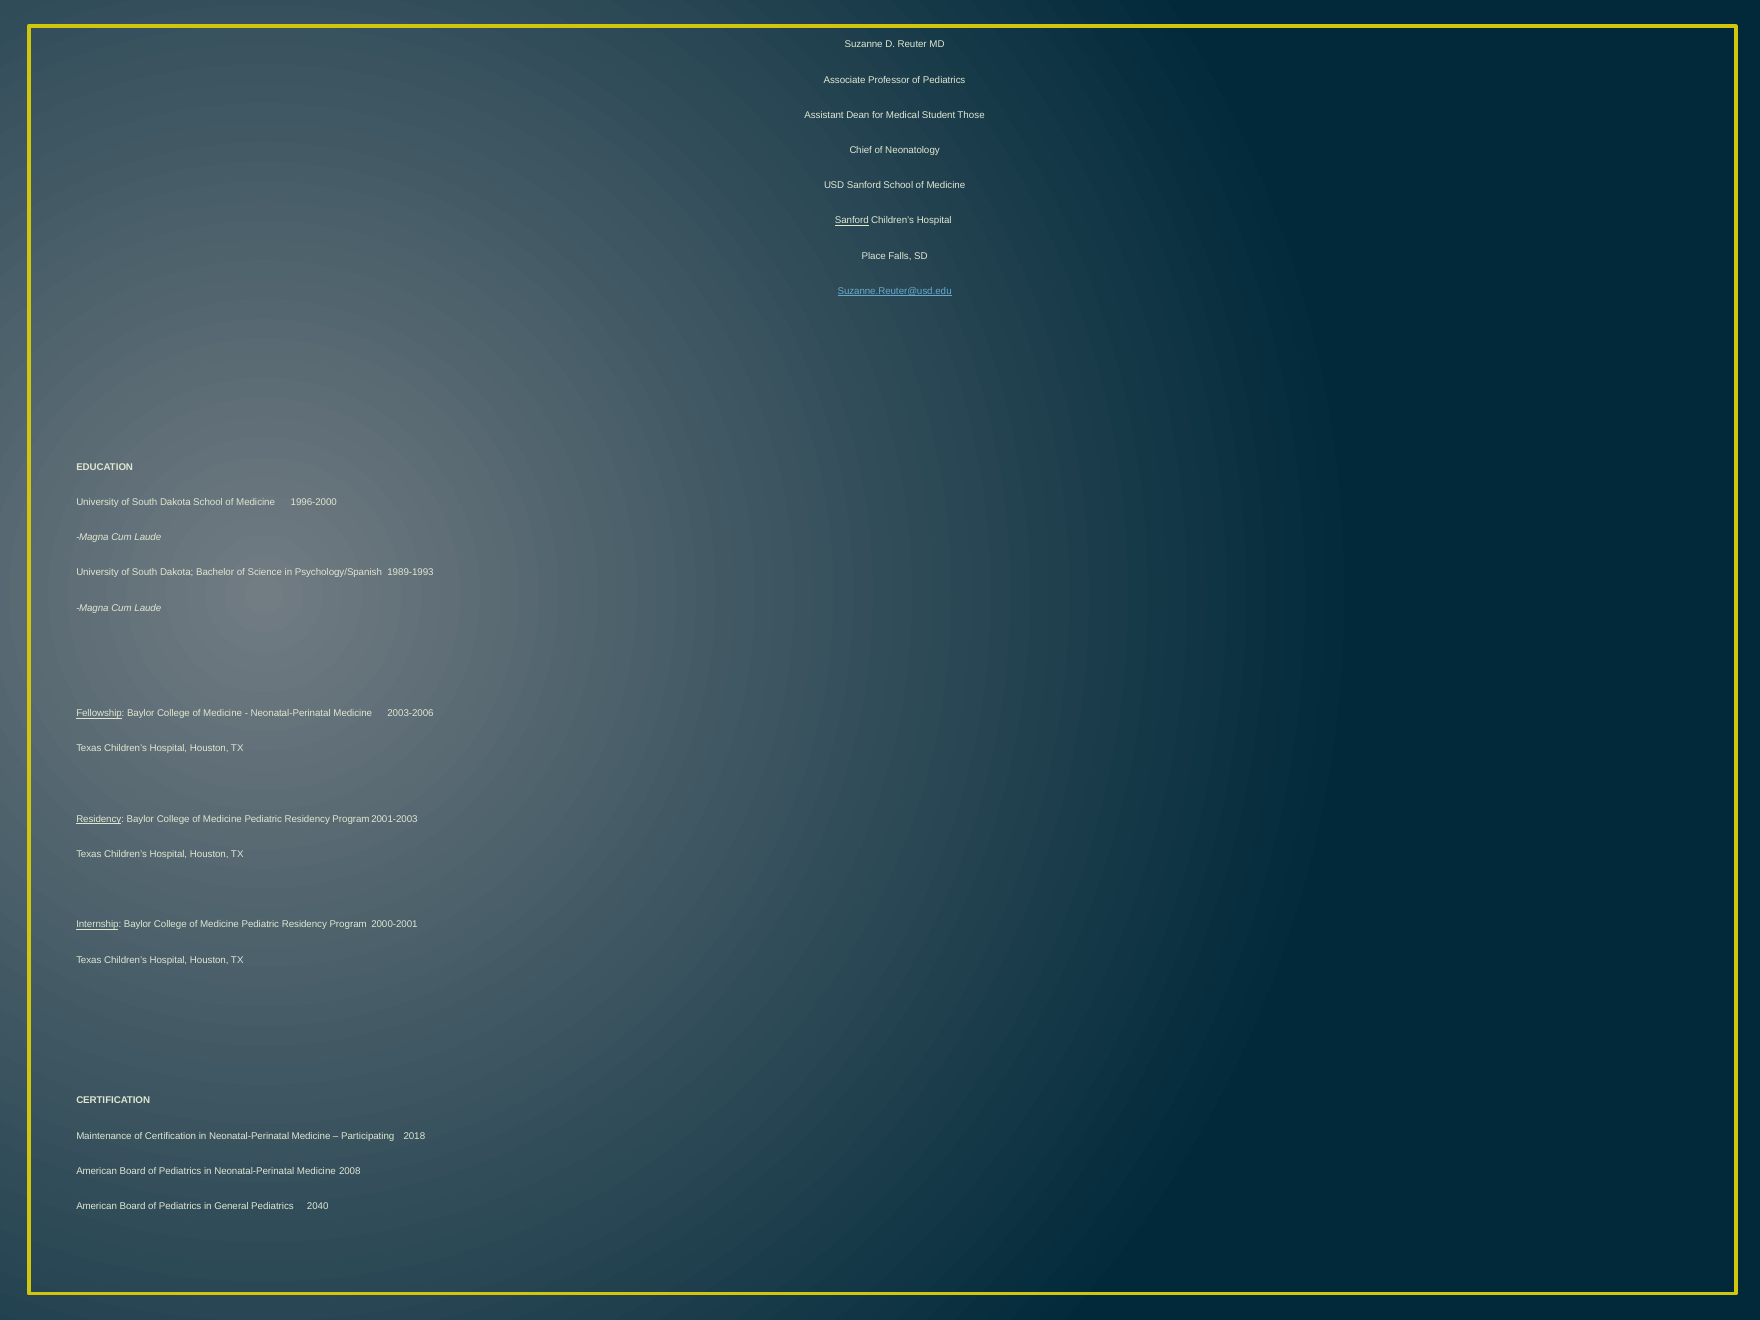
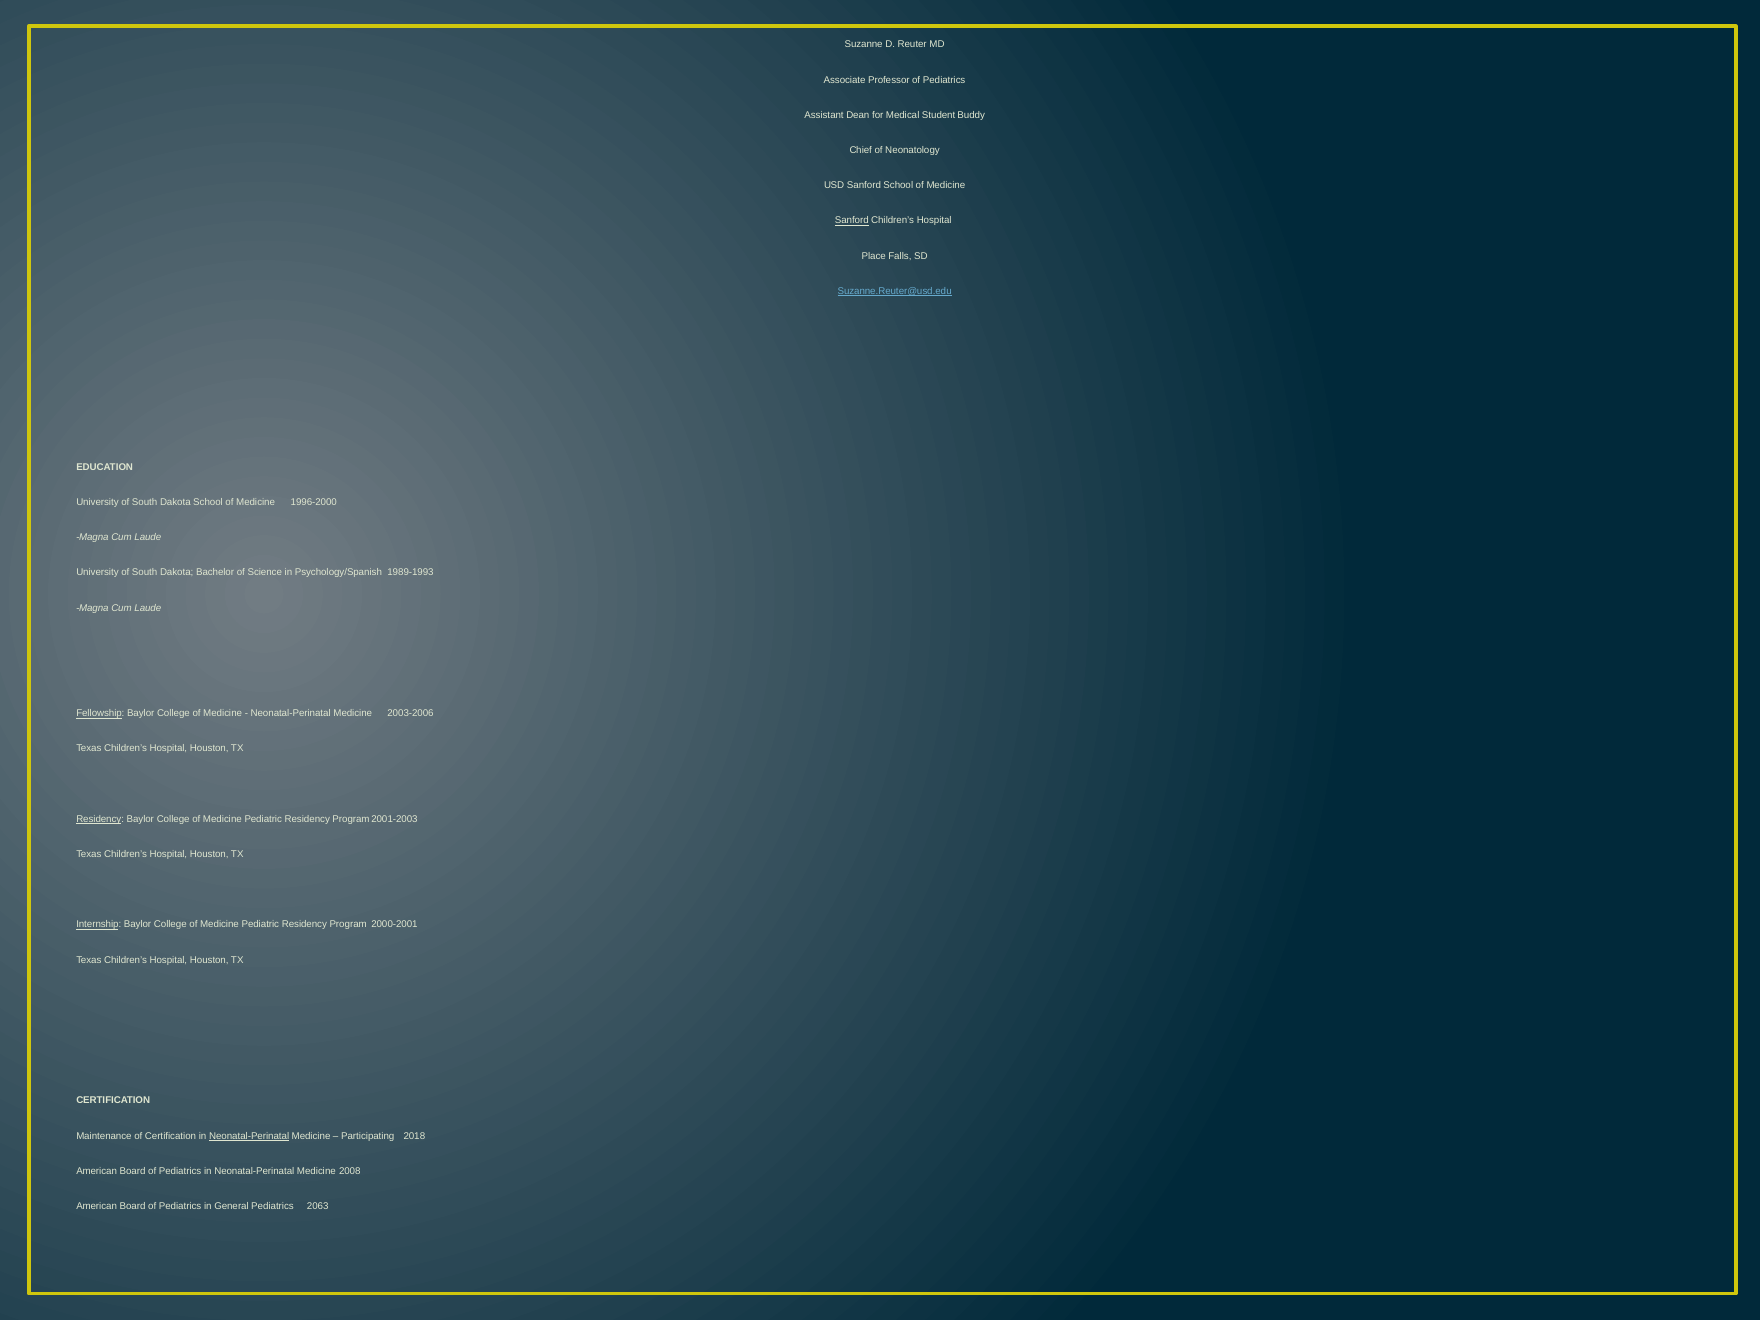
Those: Those -> Buddy (971, 115)
Neonatal-Perinatal underline: none -> present (249, 1136)
2040: 2040 -> 2063 (318, 1206)
